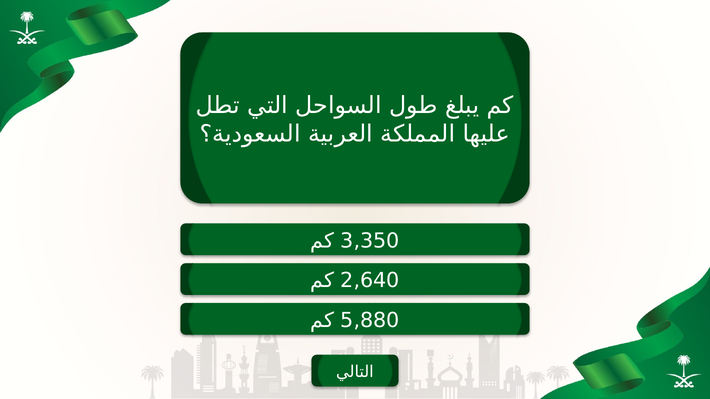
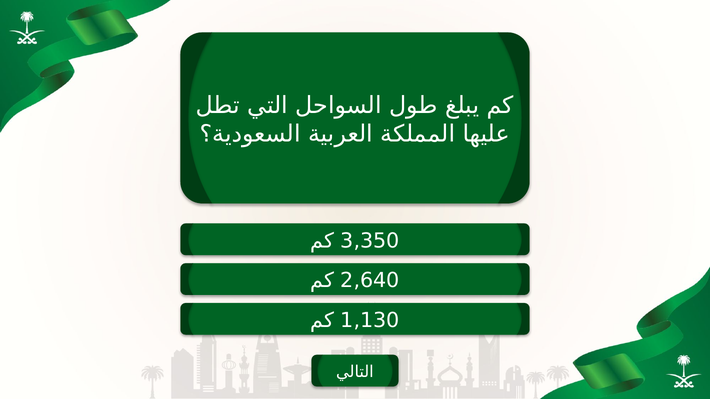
5,880: 5,880 -> 1,130 (370, 321)
